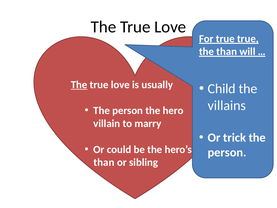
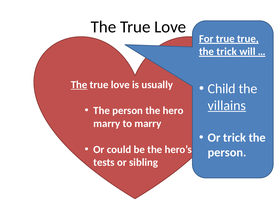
the than: than -> trick (227, 52)
villains underline: none -> present (227, 105)
villain: villain -> marry (107, 123)
than: than -> tests (104, 162)
